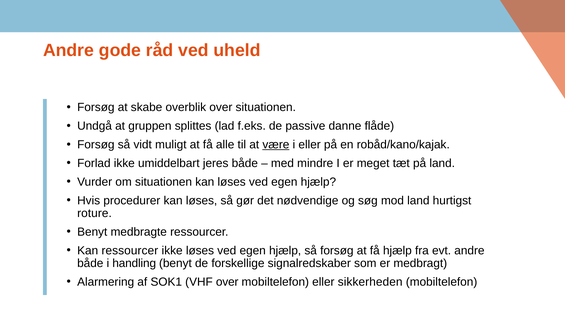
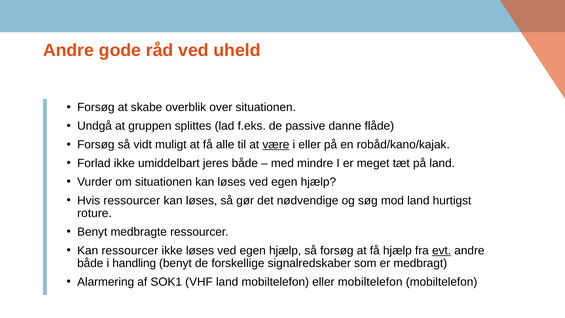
Hvis procedurer: procedurer -> ressourcer (132, 200)
evt underline: none -> present (442, 250)
VHF over: over -> land (227, 282)
eller sikkerheden: sikkerheden -> mobiltelefon (370, 282)
